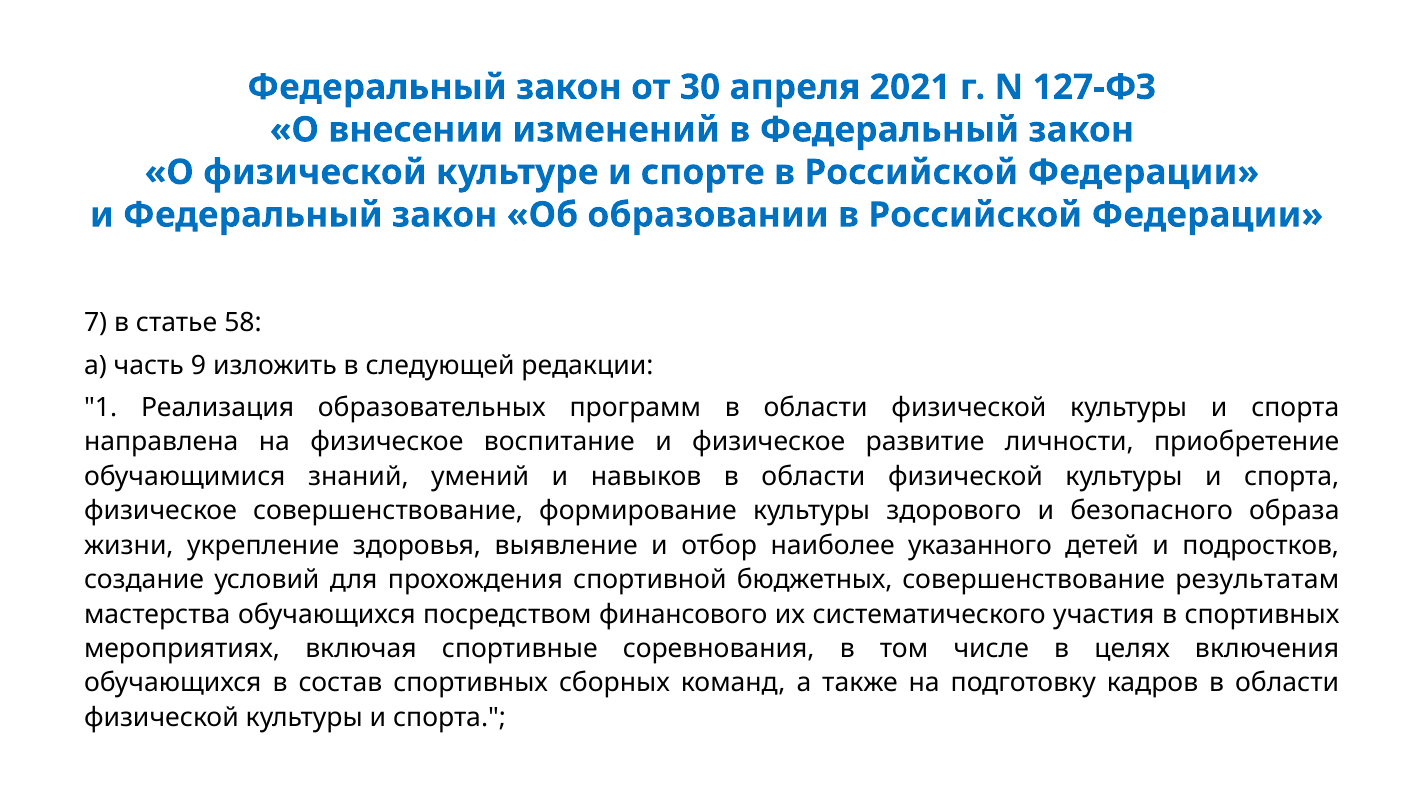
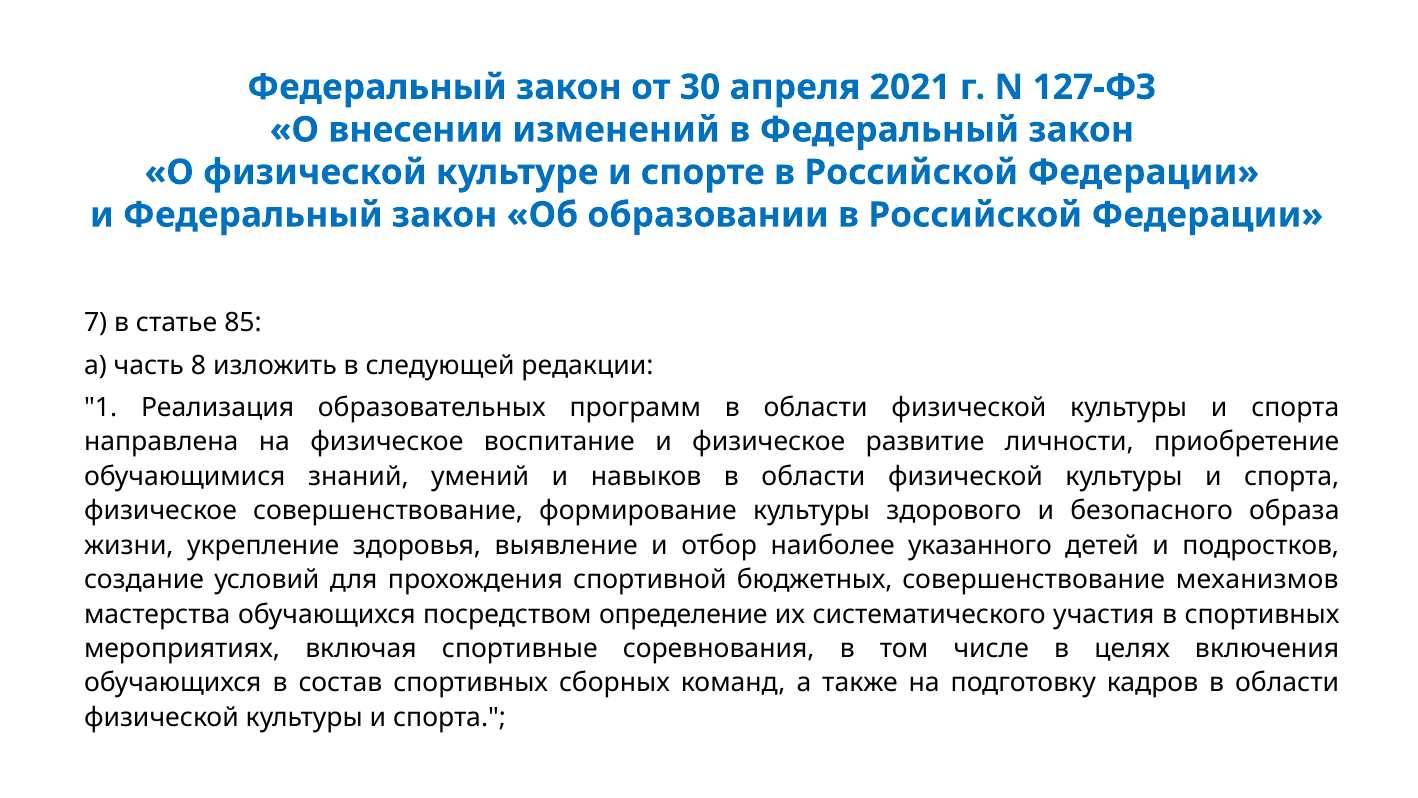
58: 58 -> 85 (243, 323)
9: 9 -> 8 (199, 365)
результатам: результатам -> механизмов (1257, 580)
финансового: финансового -> определение (683, 614)
